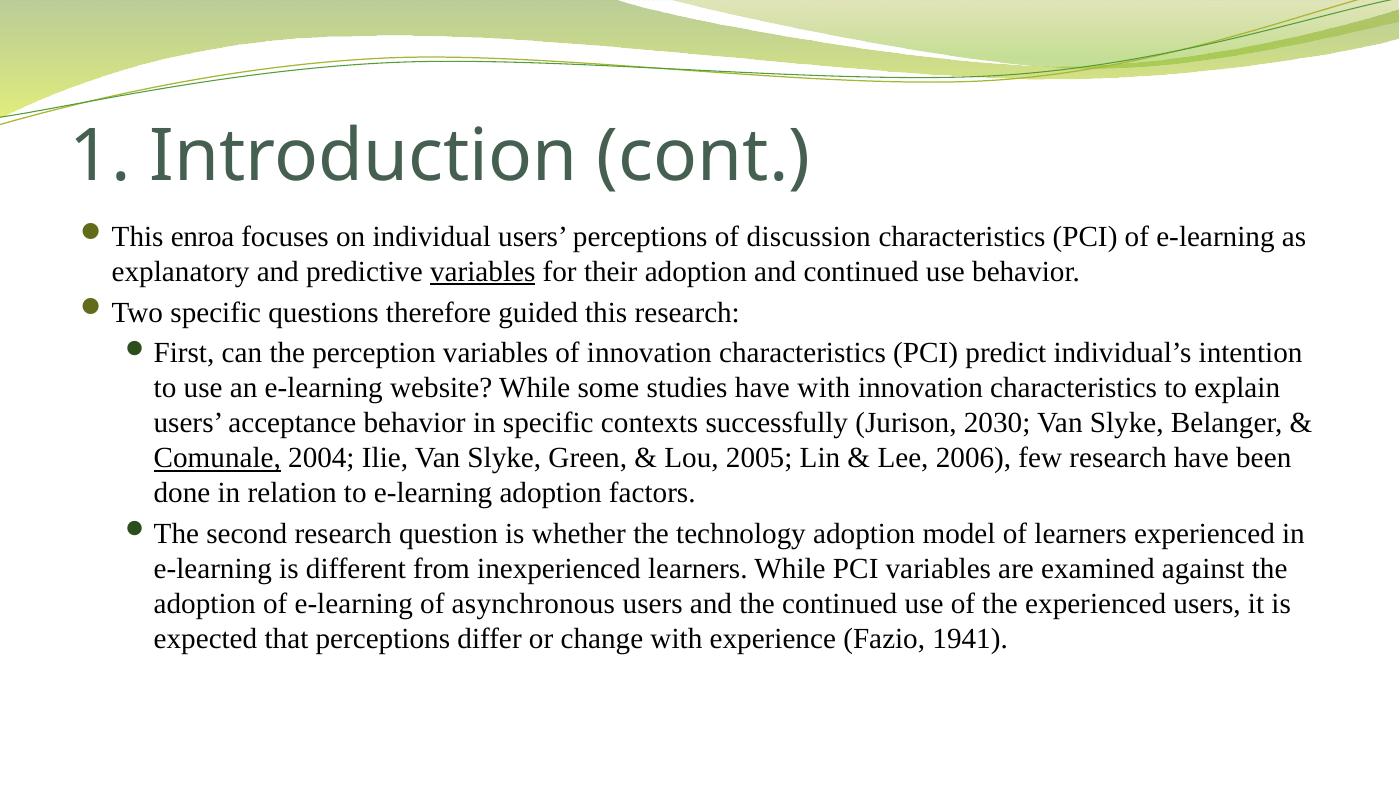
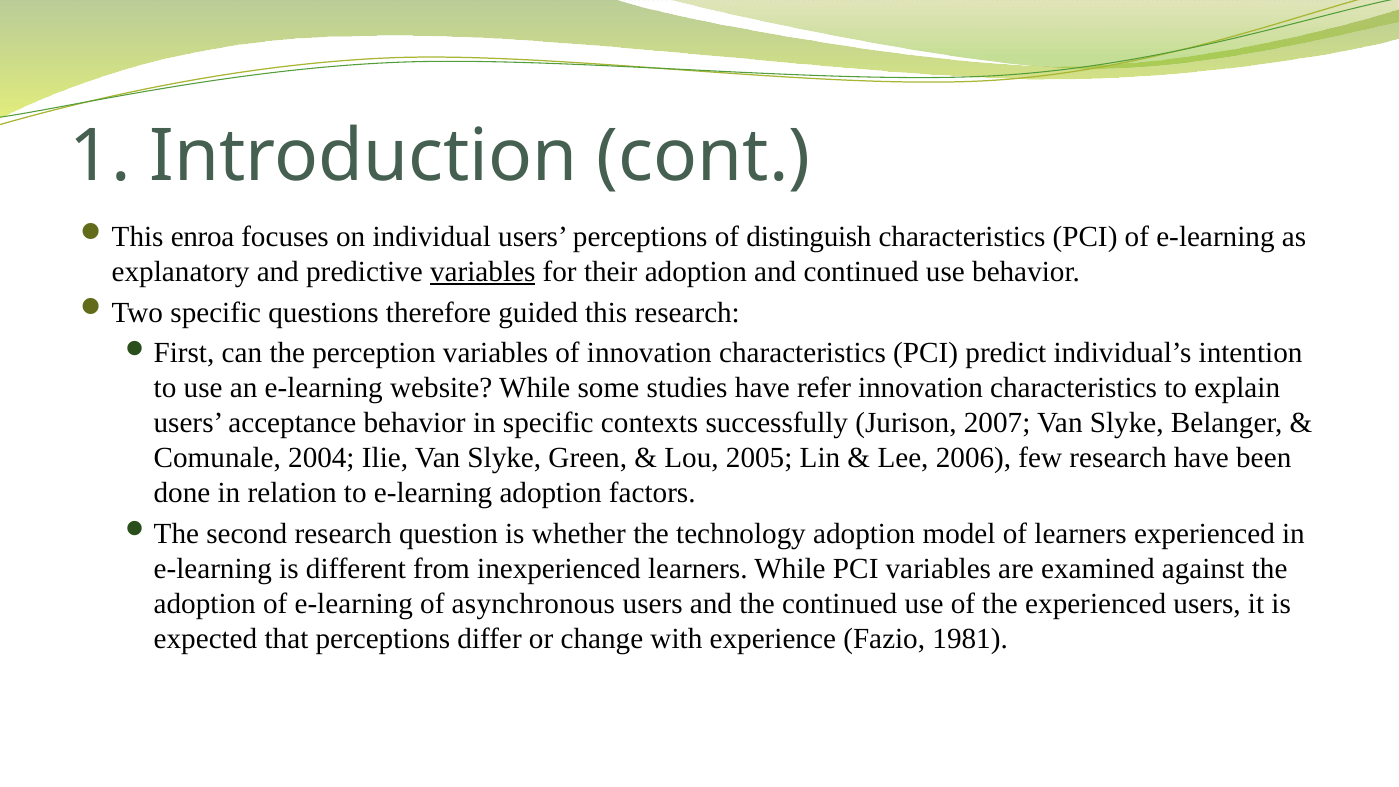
discussion: discussion -> distinguish (809, 237)
have with: with -> refer (824, 388)
2030: 2030 -> 2007 (997, 423)
Comunale underline: present -> none (217, 458)
1941: 1941 -> 1981 (970, 639)
